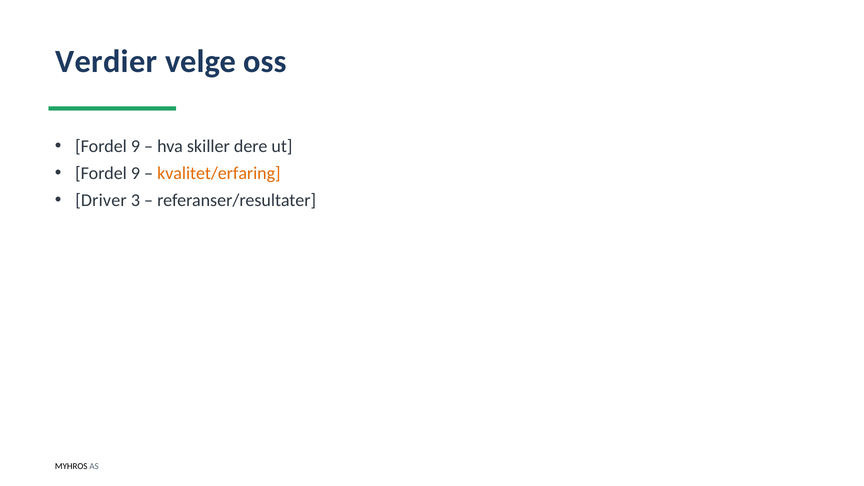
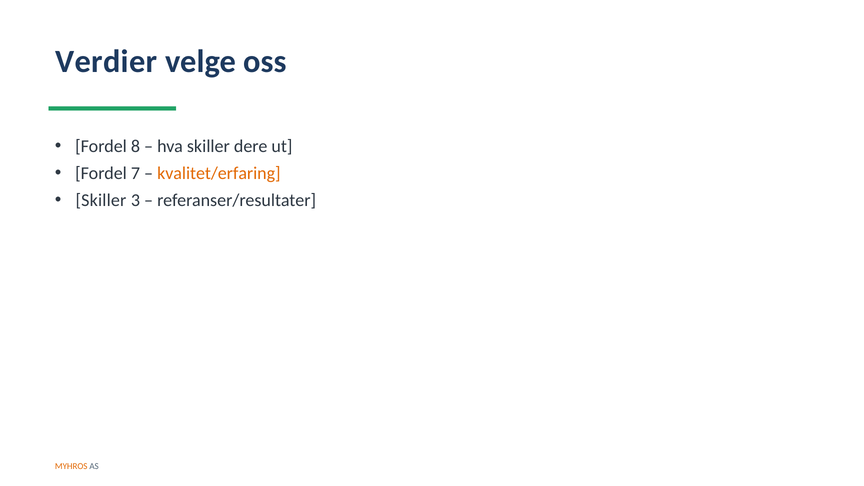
9: 9 -> 8 (135, 146)
9: 9 -> 7 (135, 173)
Driver: Driver -> Skiller (101, 200)
MYHROS colour: black -> orange (71, 466)
